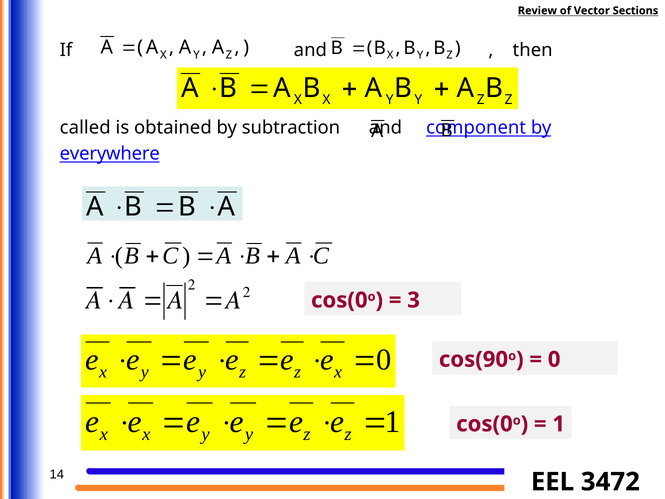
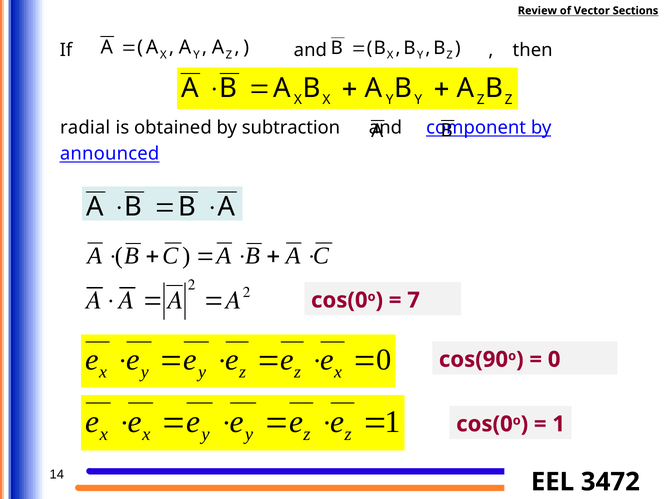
called: called -> radial (85, 128)
everywhere: everywhere -> announced (110, 154)
3: 3 -> 7 (414, 300)
